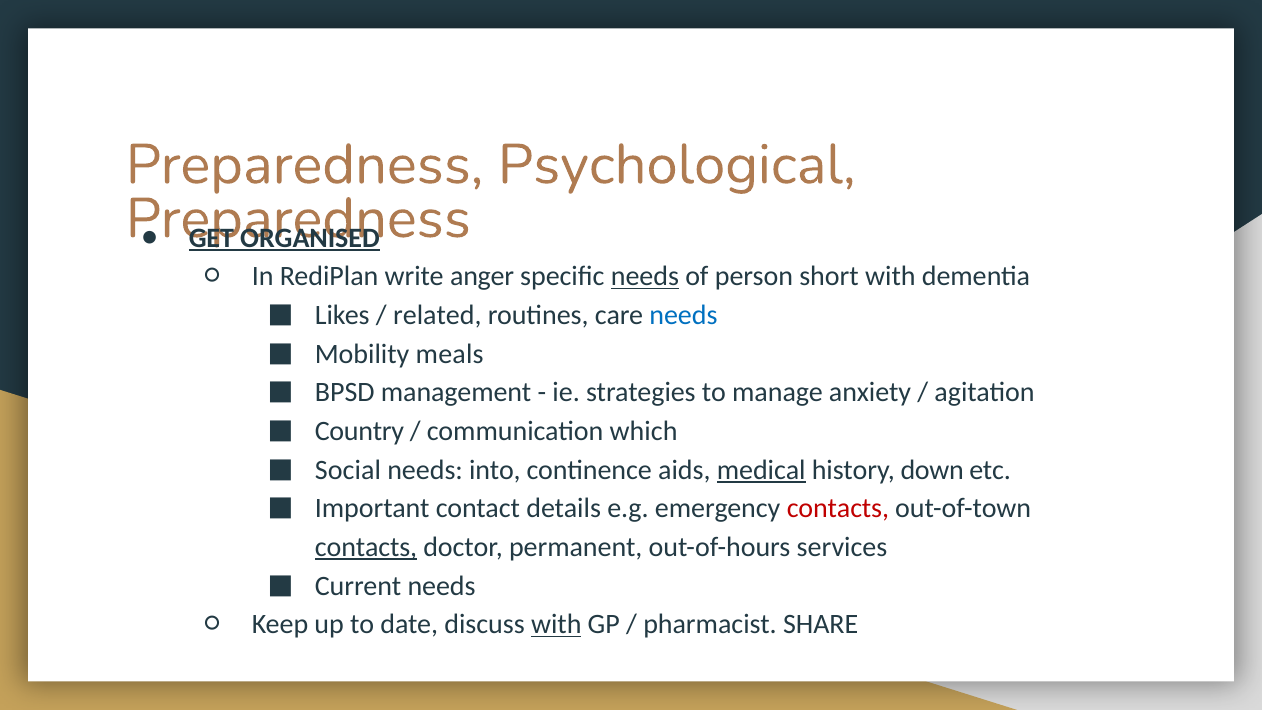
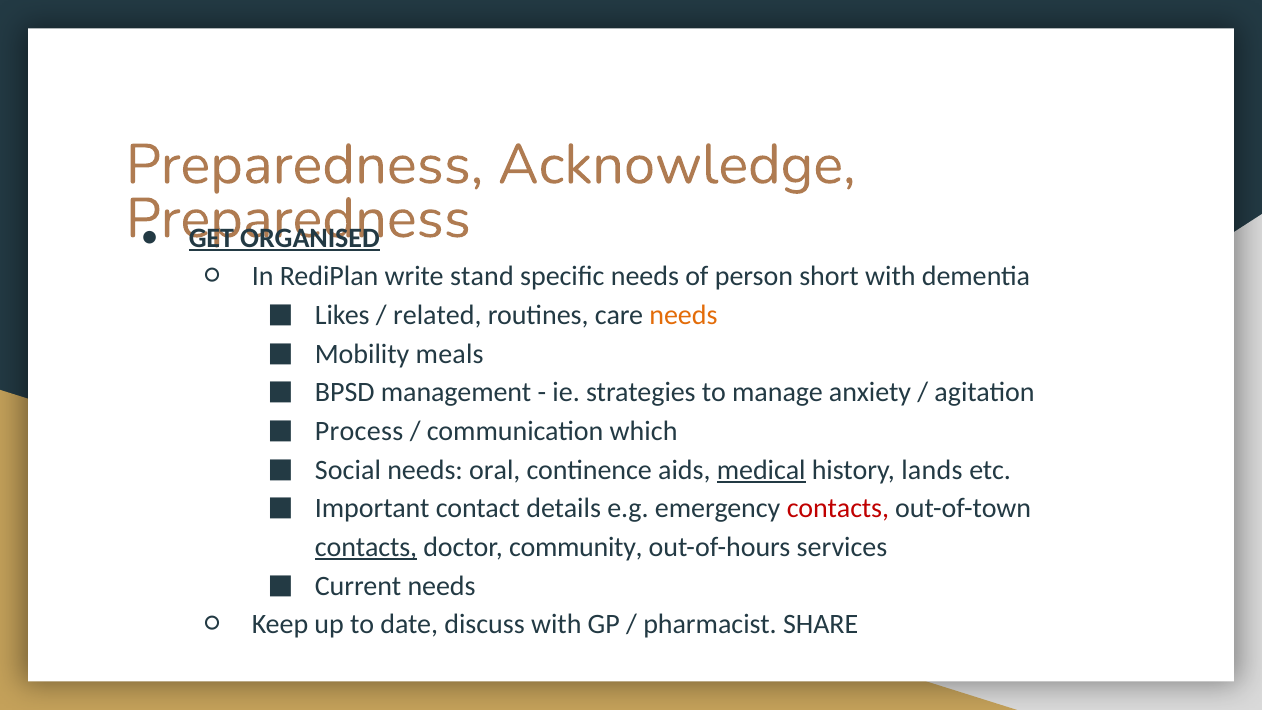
Psychological: Psychological -> Acknowledge (677, 165)
anger: anger -> stand (482, 276)
needs underline: present -> none (645, 276)
needs colour: blue -> orange (683, 315)
Country: Country -> Process (359, 431)
into: into -> oral (495, 470)
down: down -> lands (932, 470)
permanent: permanent -> community (576, 547)
with underline: present -> none (556, 624)
